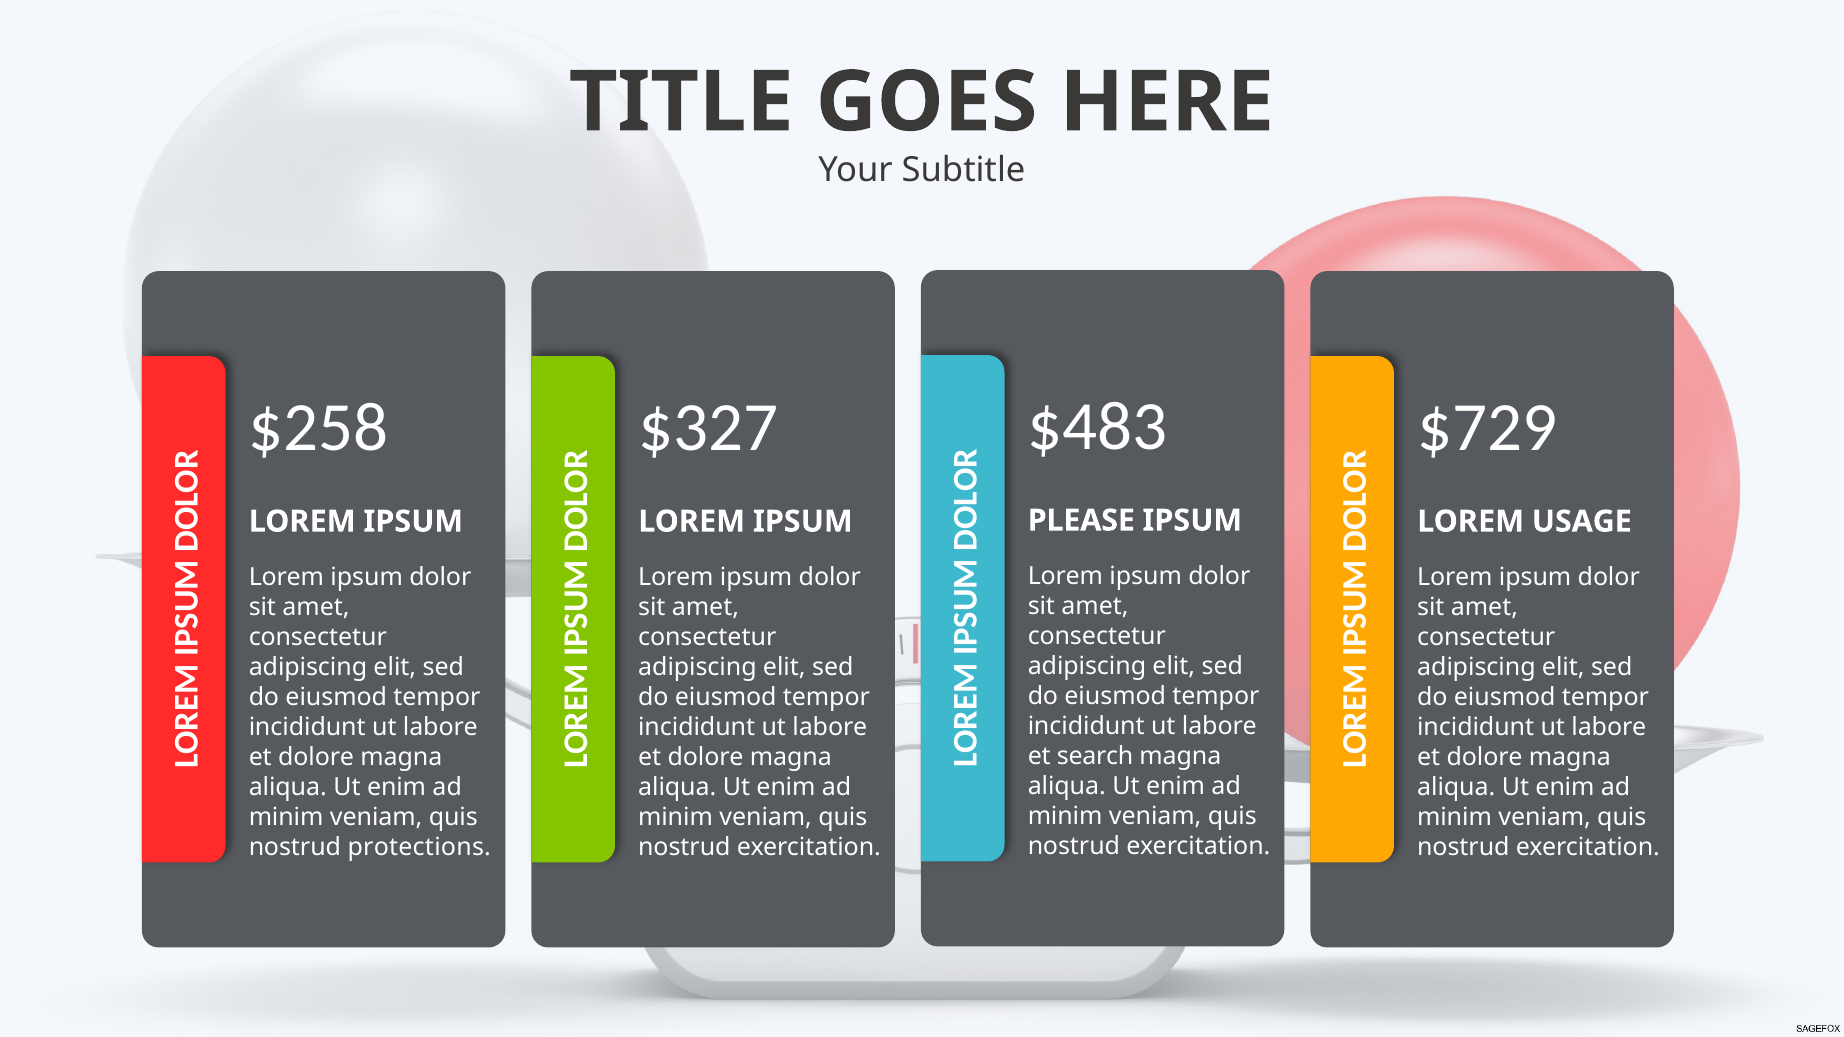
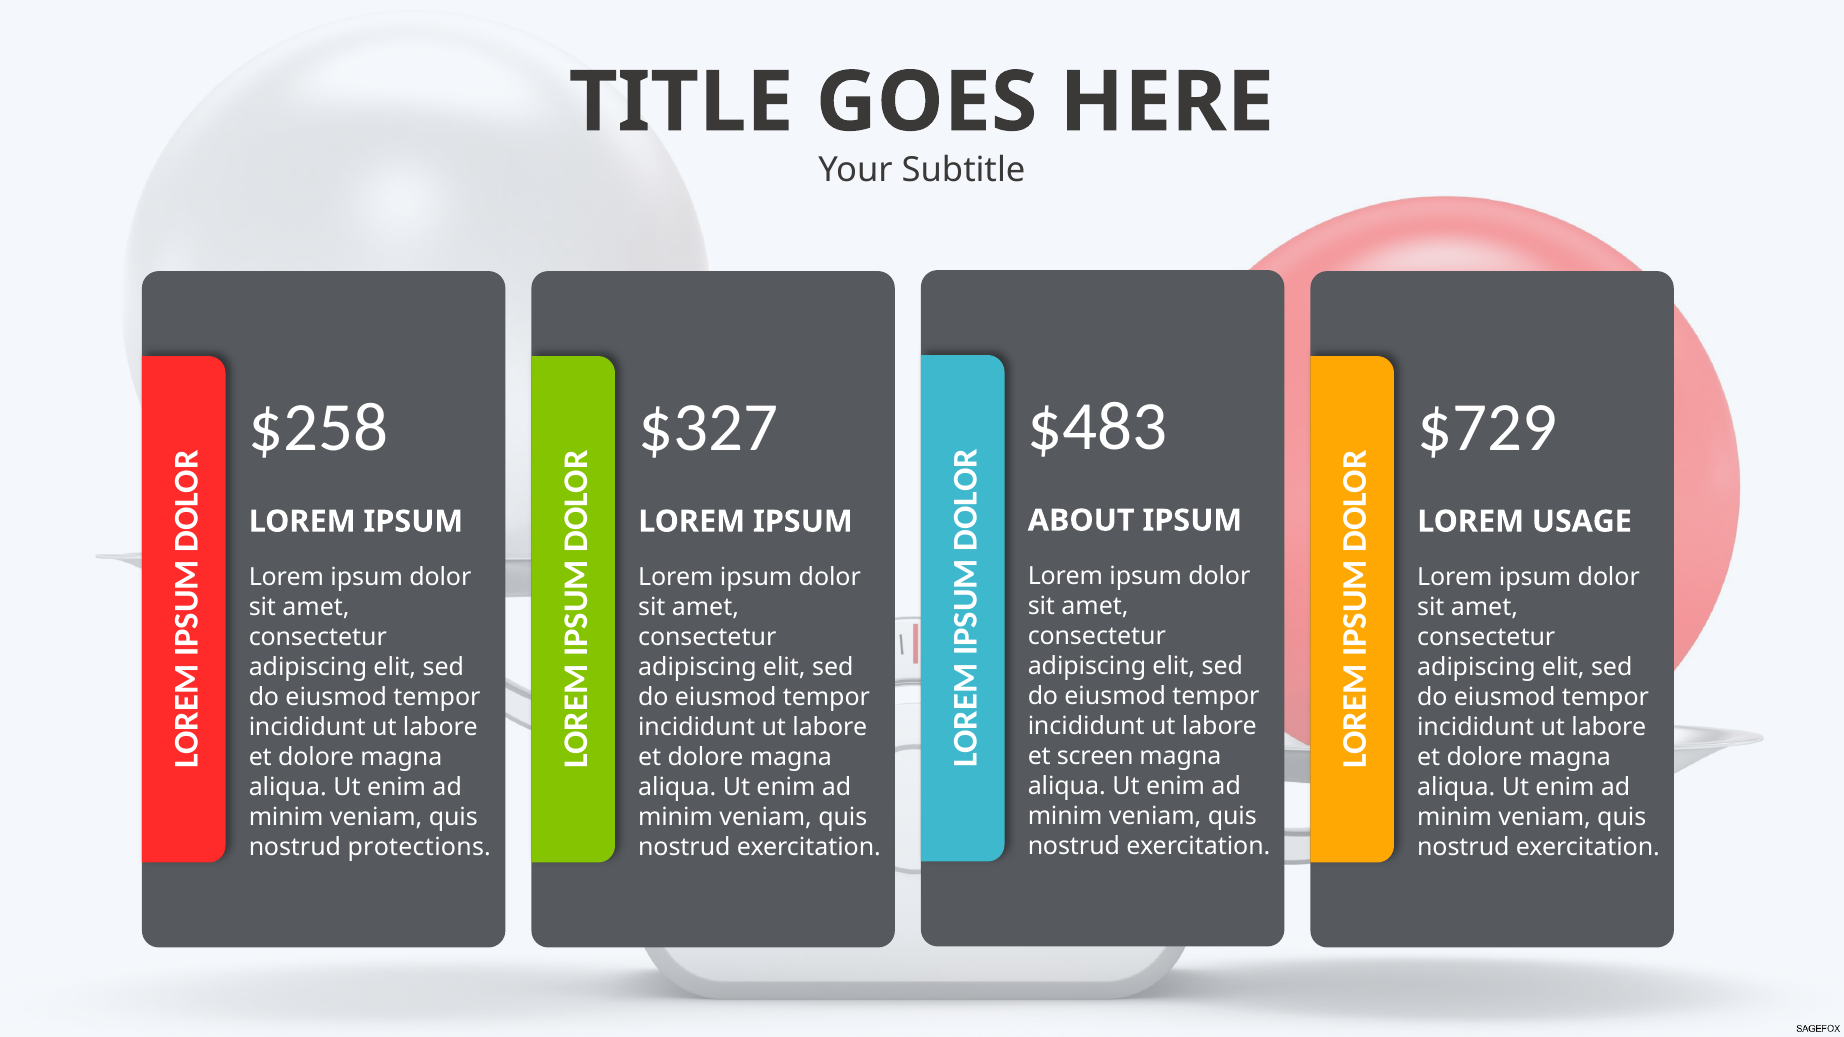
PLEASE: PLEASE -> ABOUT (1081, 521)
search: search -> screen (1095, 757)
